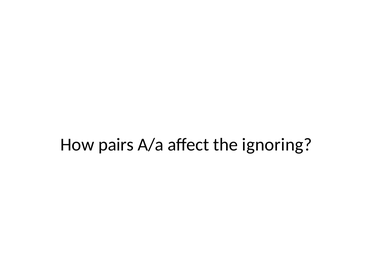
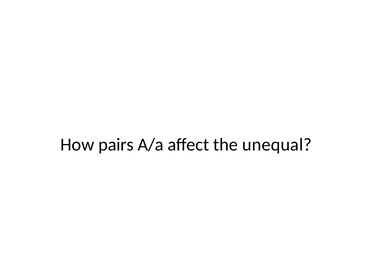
ignoring: ignoring -> unequal (277, 145)
